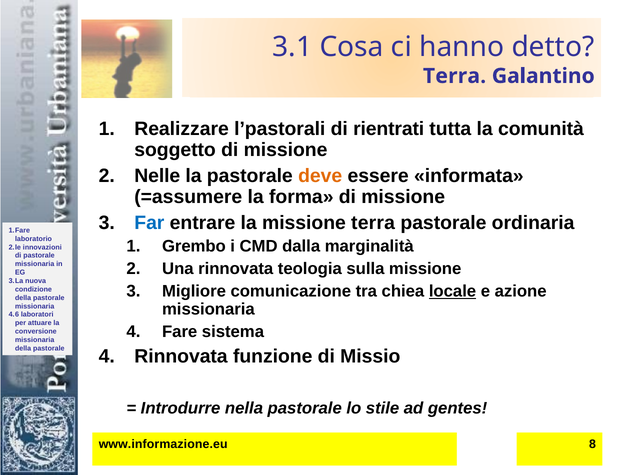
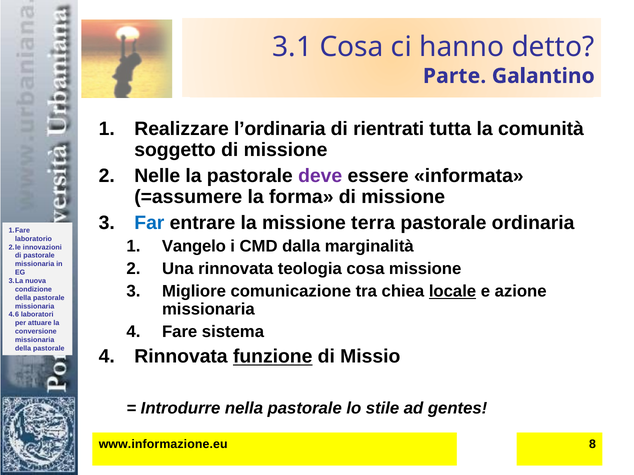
Terra: Terra -> Parte (455, 76)
l’pastorali: l’pastorali -> l’ordinaria (280, 129)
deve colour: orange -> purple (320, 176)
Grembo: Grembo -> Vangelo (194, 246)
teologia sulla: sulla -> cosa (365, 269)
funzione underline: none -> present (273, 357)
